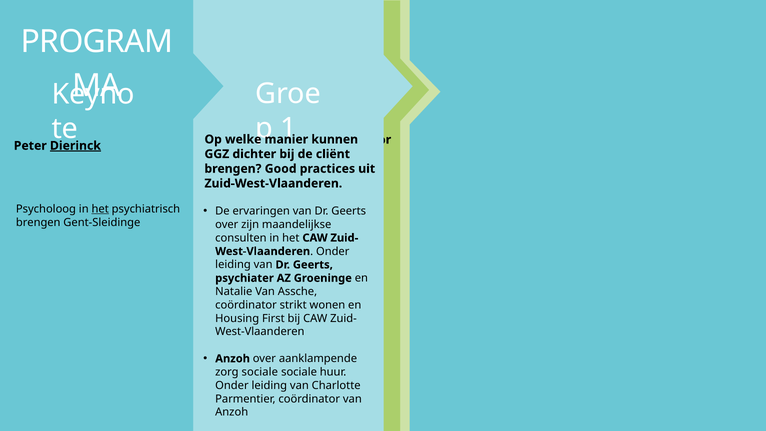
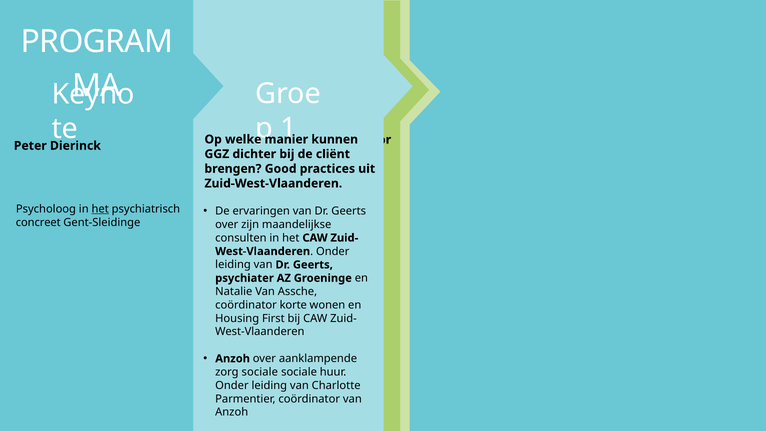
Dierinck underline: present -> none (75, 146)
brengen: brengen -> concreet (38, 222)
strikt: strikt -> korte (293, 305)
